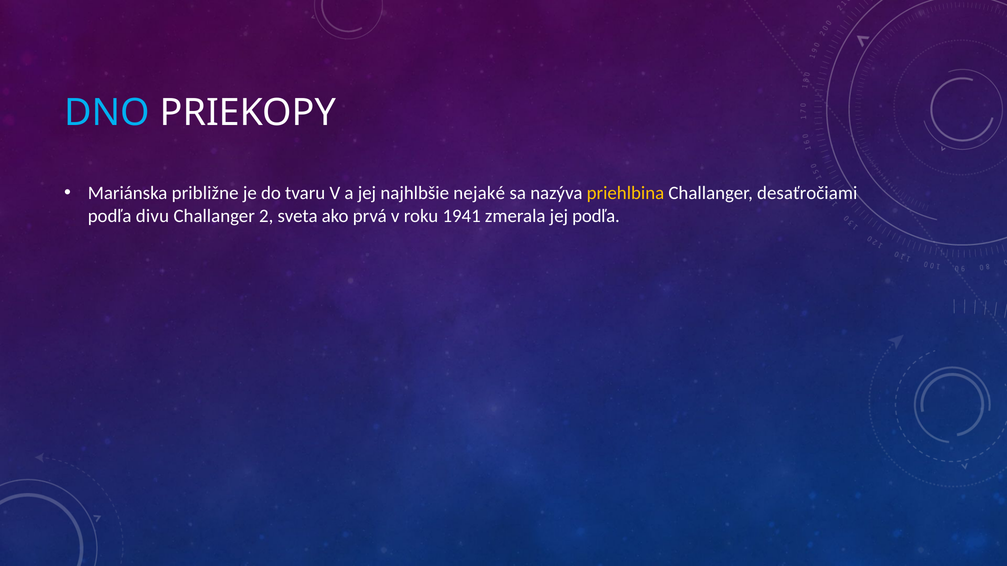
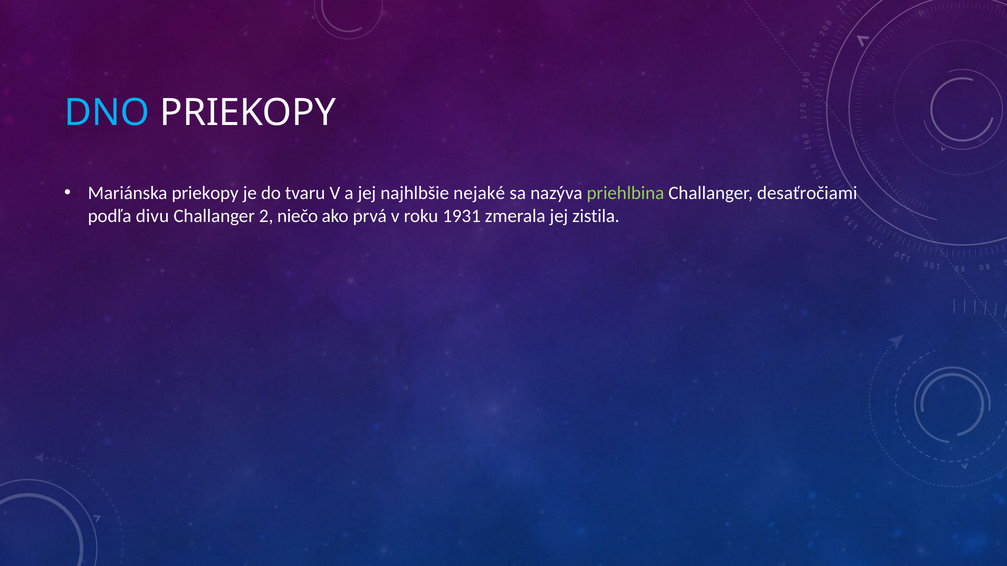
Mariánska približne: približne -> priekopy (205, 193)
priehlbina colour: yellow -> light green (625, 193)
sveta: sveta -> niečo (298, 216)
1941: 1941 -> 1931 (462, 216)
jej podľa: podľa -> zistila (596, 216)
